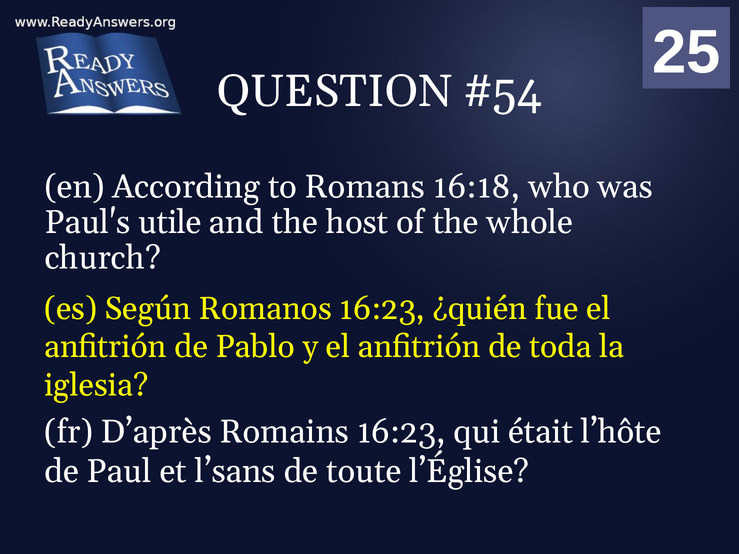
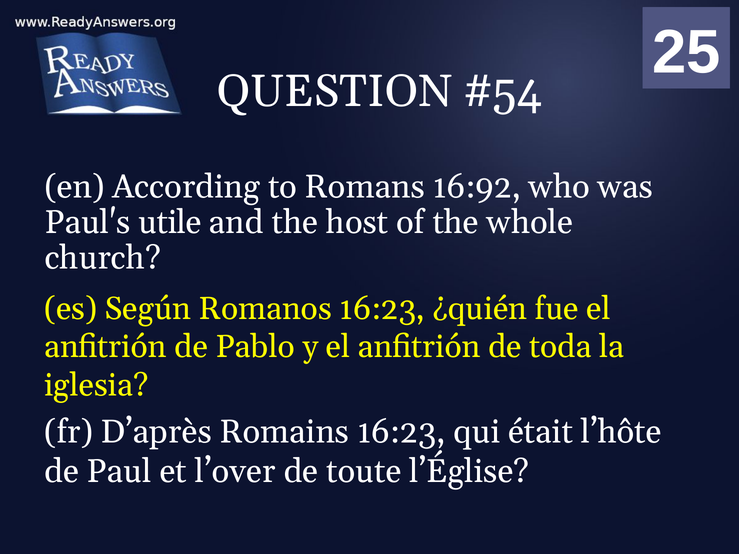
16:18: 16:18 -> 16:92 (477, 187)
l’sans: l’sans -> l’over (235, 472)
